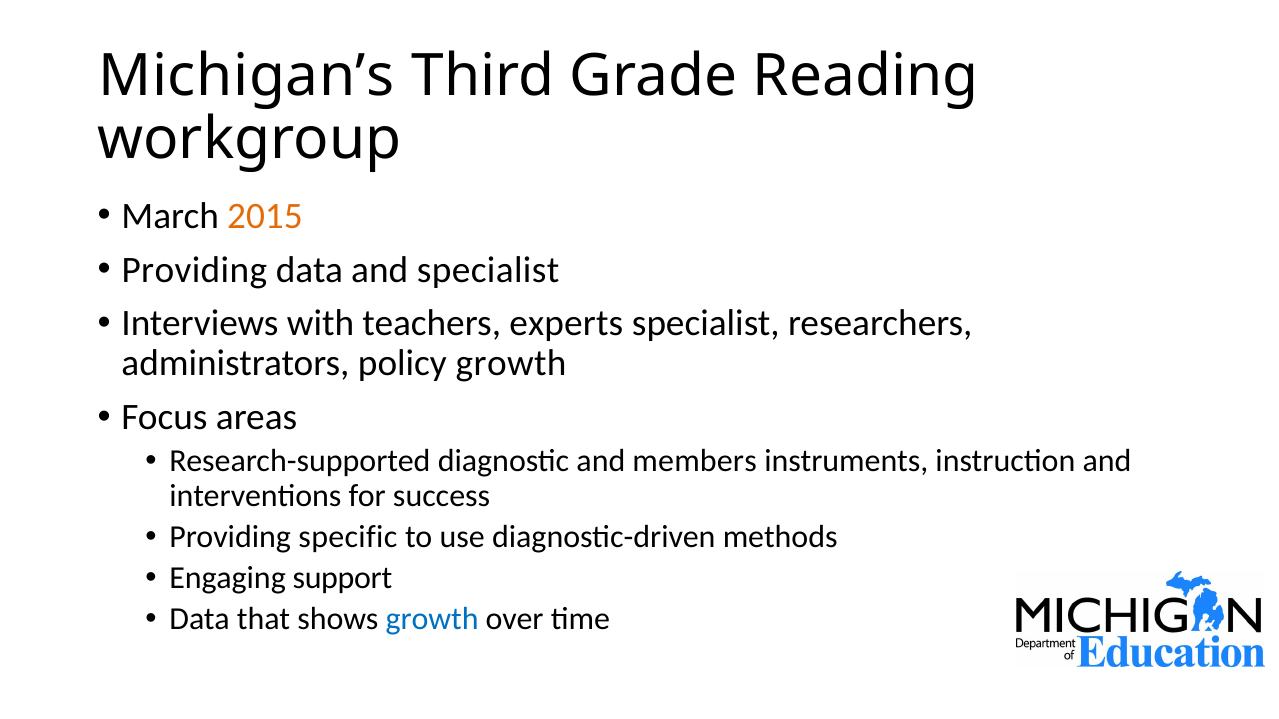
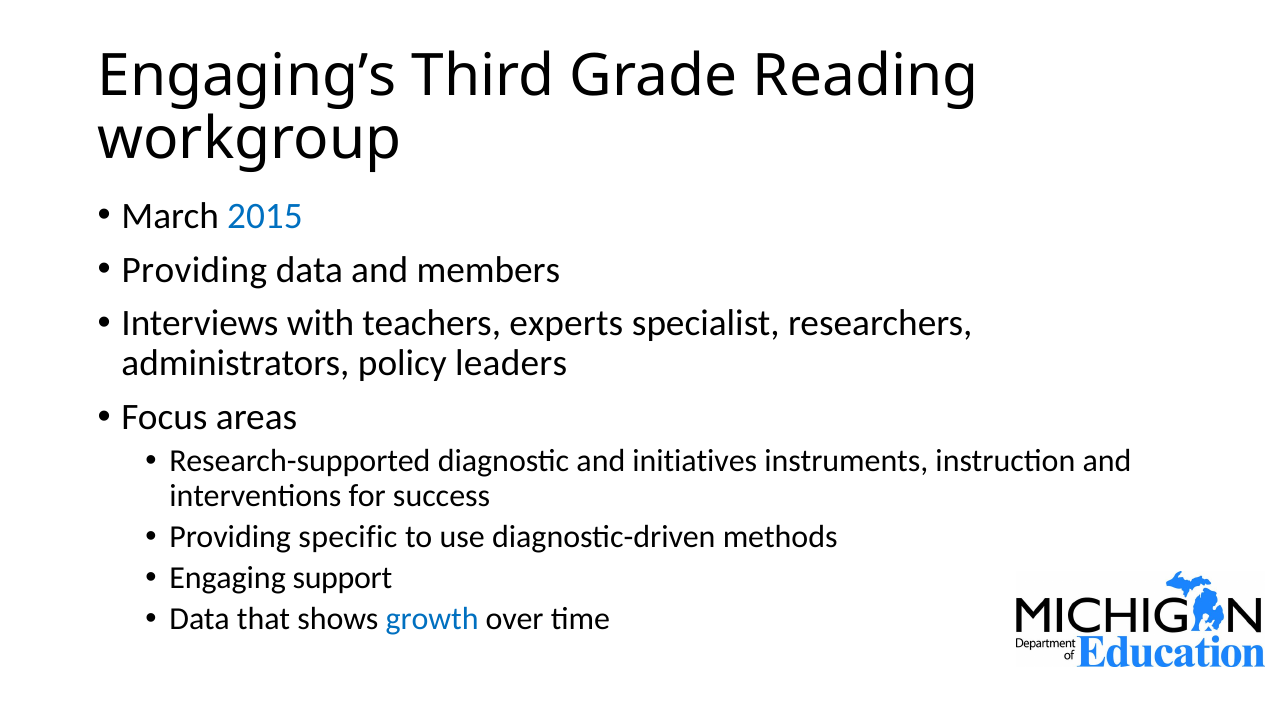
Michigan’s: Michigan’s -> Engaging’s (247, 76)
2015 colour: orange -> blue (265, 216)
and specialist: specialist -> members (488, 270)
policy growth: growth -> leaders (511, 364)
members: members -> initiatives (695, 462)
